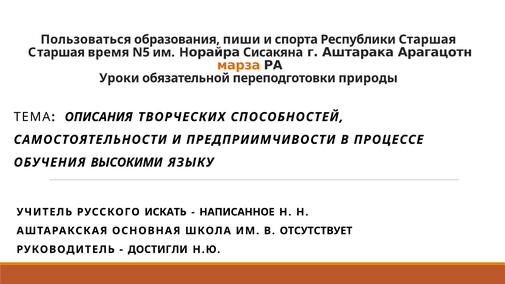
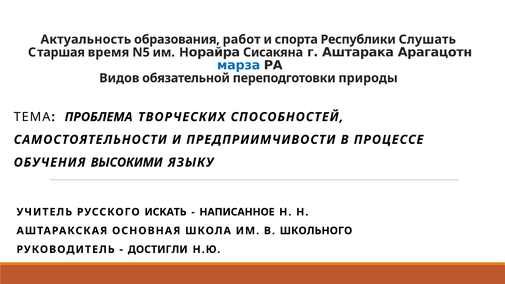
Пользоваться: Пользоваться -> Актуальность (86, 39)
пиши: пиши -> работ (242, 39)
Республики Старшая: Старшая -> Слушать (427, 39)
марза colour: orange -> blue (239, 65)
Уроки: Уроки -> Видов (119, 78)
ОПИСАНИЯ: ОПИСАНИЯ -> ПРОБЛЕМА (99, 117)
ОТСУТСТВУЕТ: ОТСУТСТВУЕТ -> ШКОЛЬНОГО (316, 231)
